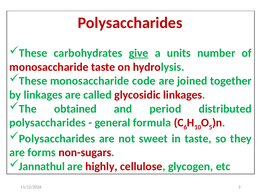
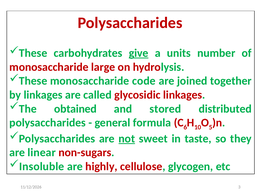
monosaccharide taste: taste -> large (103, 67)
period: period -> stored (165, 109)
not underline: none -> present (127, 138)
forms: forms -> linear (42, 152)
Jannathul: Jannathul -> Insoluble (42, 166)
